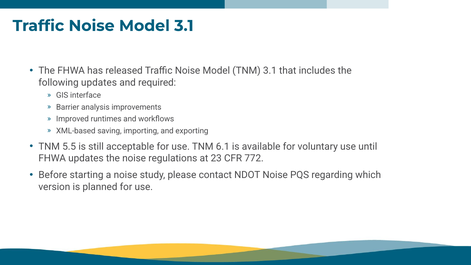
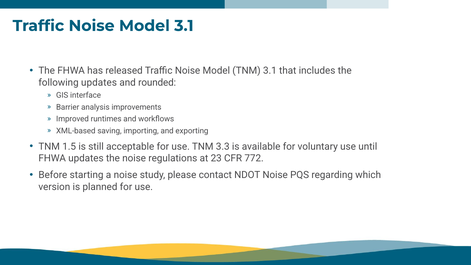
required: required -> rounded (157, 82)
5.5: 5.5 -> 1.5 (69, 147)
6.1: 6.1 -> 3.3 (223, 147)
